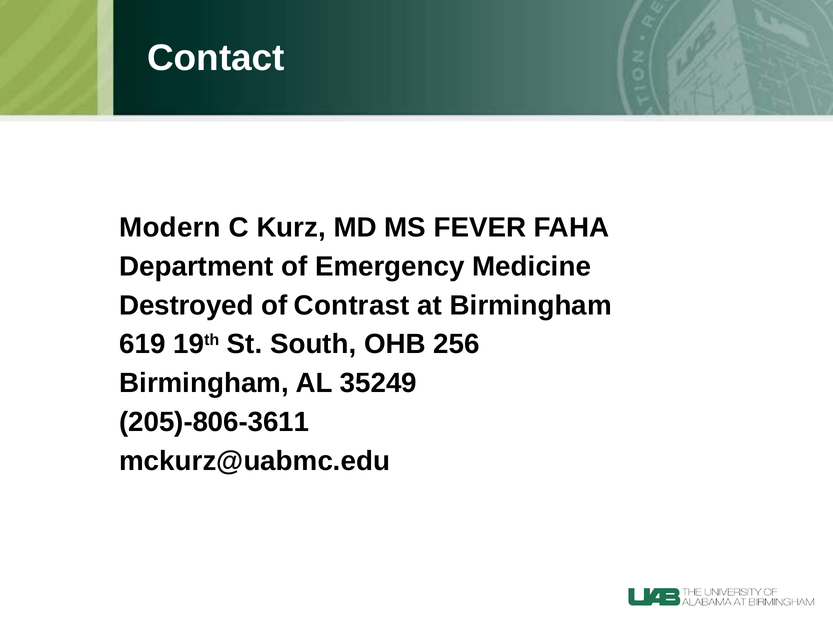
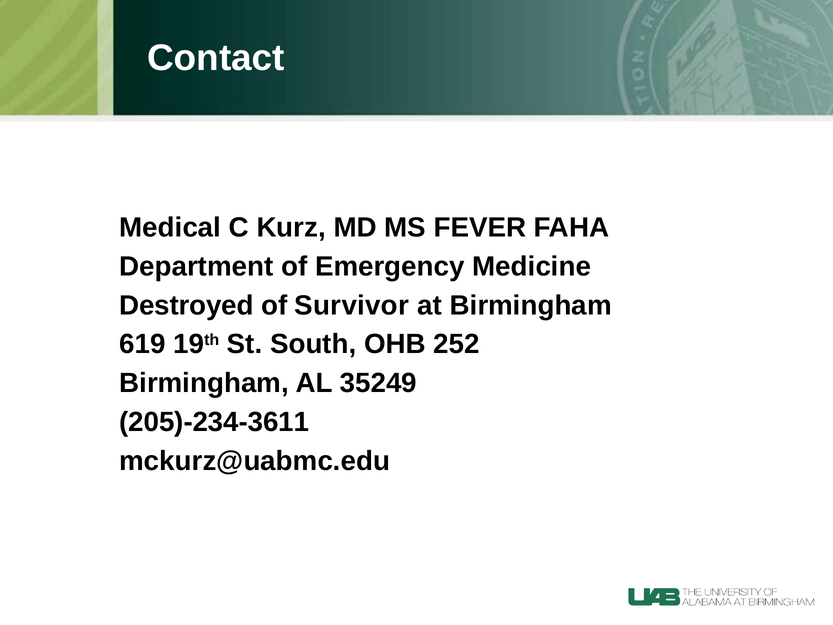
Modern: Modern -> Medical (170, 228)
Contrast: Contrast -> Survivor (352, 305)
256: 256 -> 252 (457, 344)
205)-806-3611: 205)-806-3611 -> 205)-234-3611 (214, 422)
